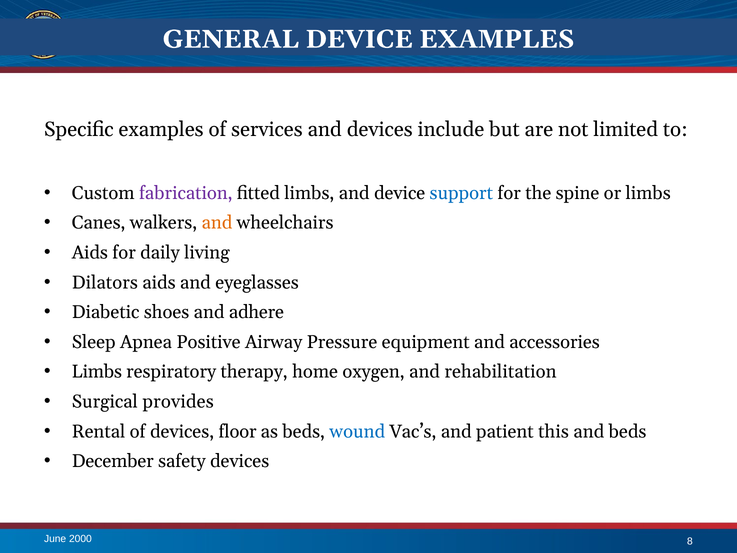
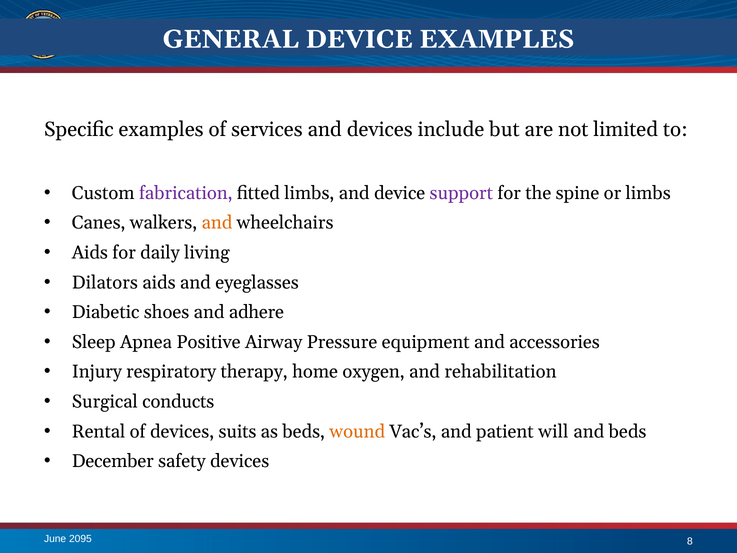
support colour: blue -> purple (461, 193)
Limbs: Limbs -> Injury (97, 372)
provides: provides -> conducts (178, 402)
floor: floor -> suits (238, 431)
wound colour: blue -> orange (357, 431)
this: this -> will (553, 431)
2000: 2000 -> 2095 (80, 539)
